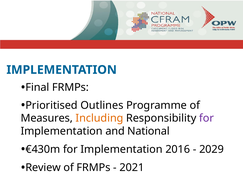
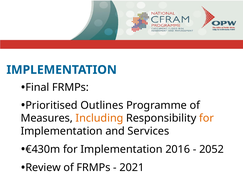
for colour: purple -> orange (207, 118)
National: National -> Services (148, 131)
2029: 2029 -> 2052 (212, 150)
